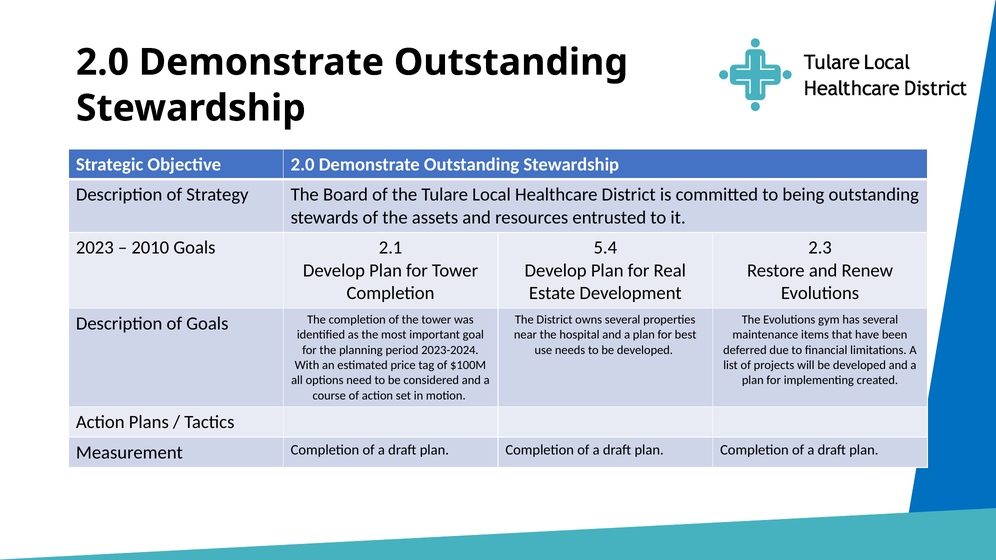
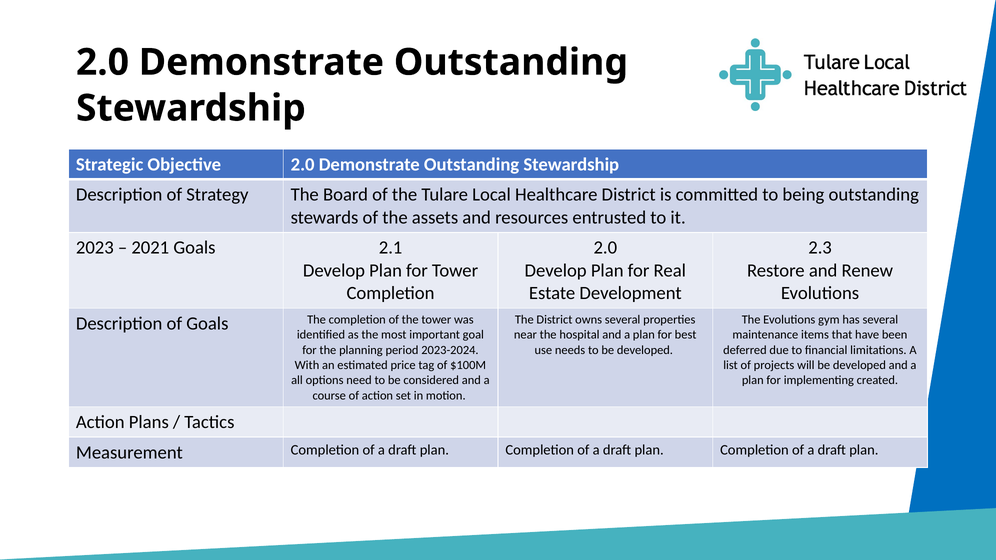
2010: 2010 -> 2021 (150, 248)
5.4: 5.4 -> 2.0 (605, 248)
